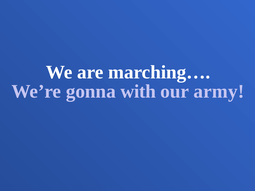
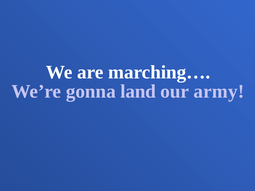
with: with -> land (138, 92)
